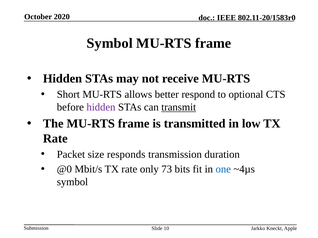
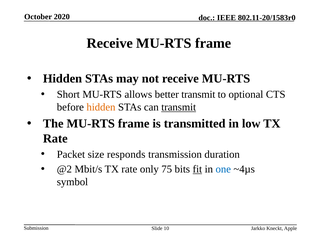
Symbol: Symbol -> Receive (110, 43)
better respond: respond -> transmit (198, 95)
hidden colour: purple -> orange (101, 107)
@0: @0 -> @2 (64, 170)
73: 73 -> 75 (167, 170)
fit underline: none -> present (197, 170)
